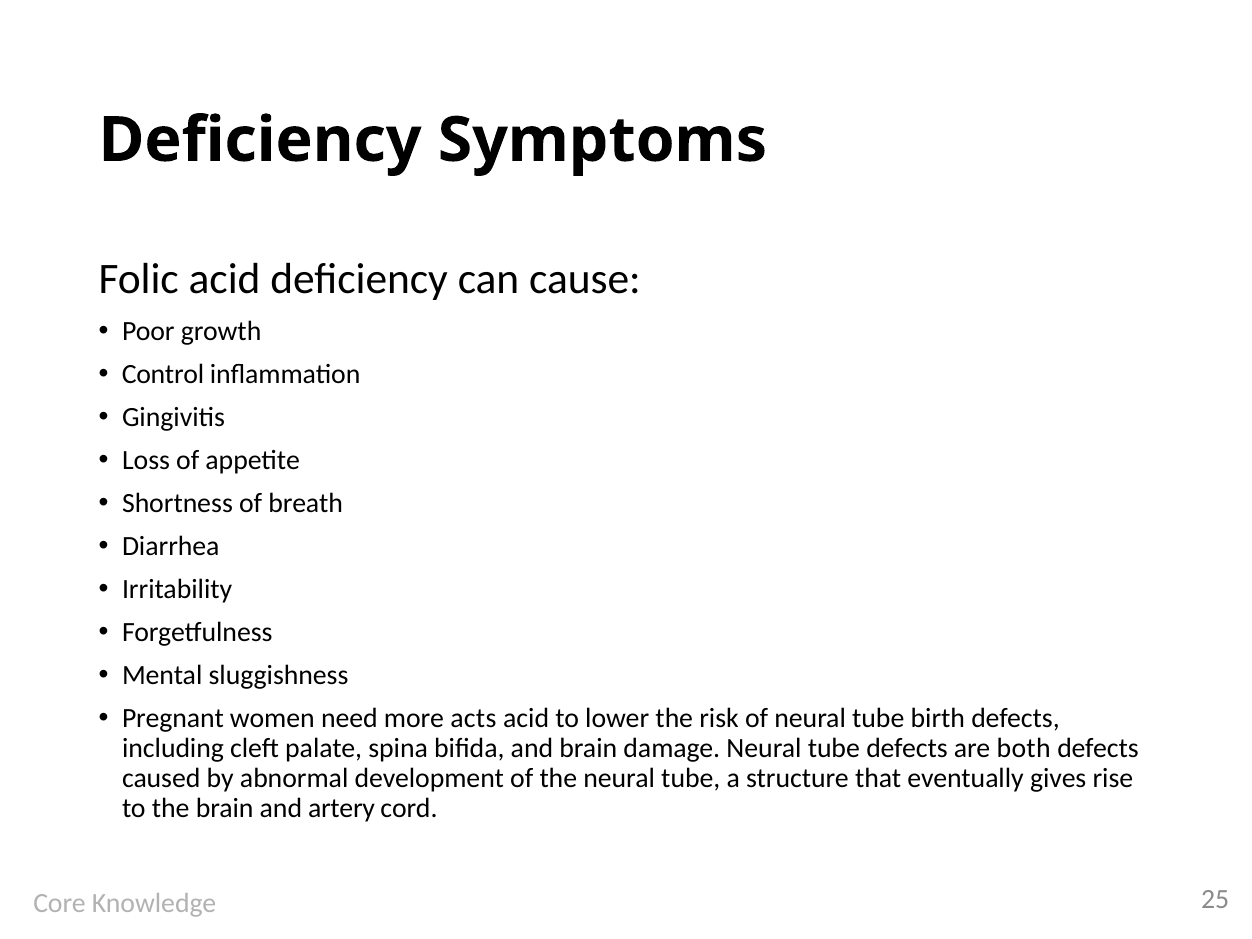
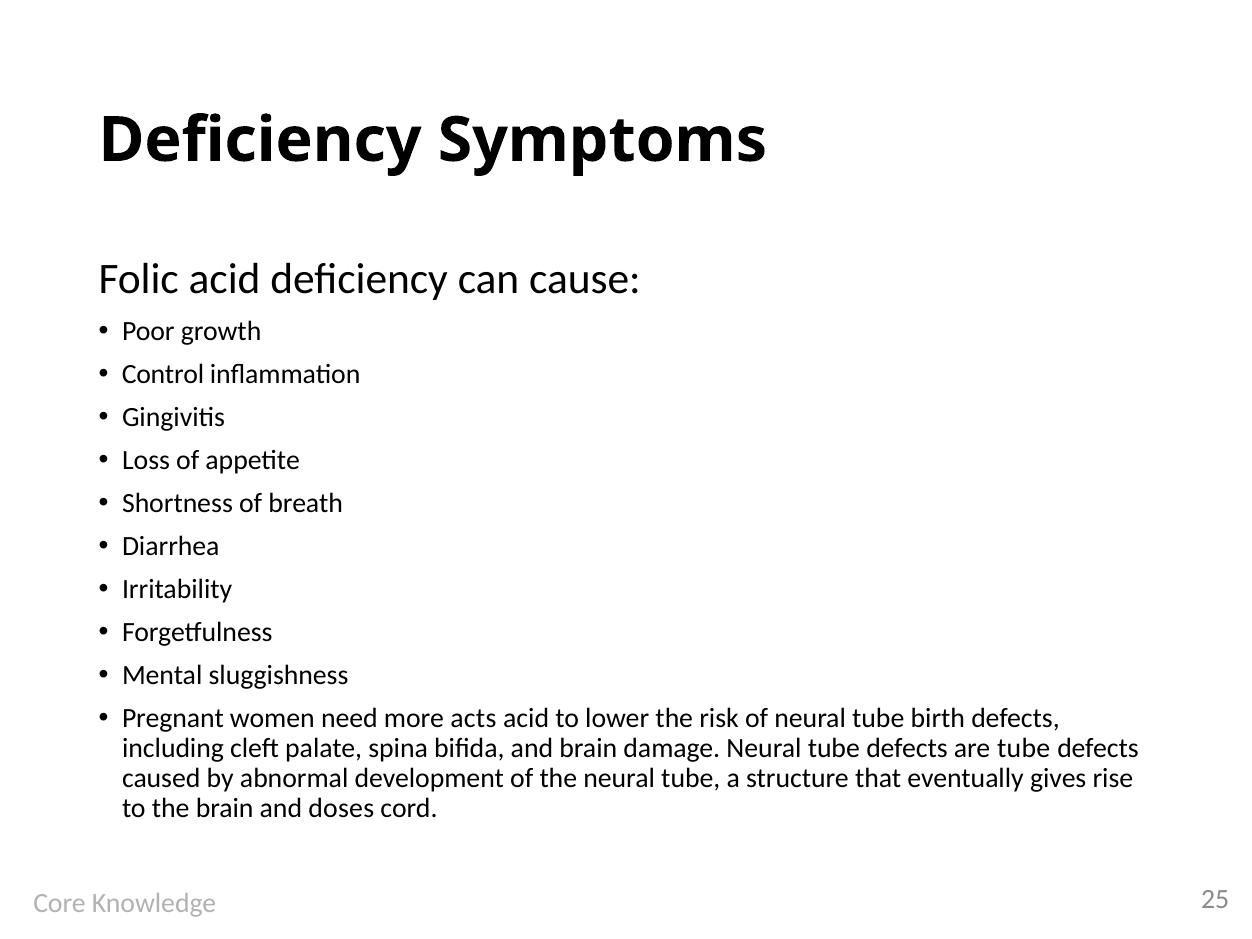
are both: both -> tube (1024, 749)
artery: artery -> doses (341, 809)
